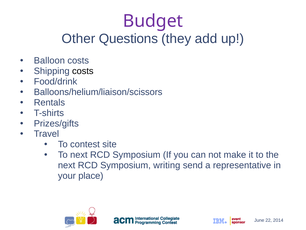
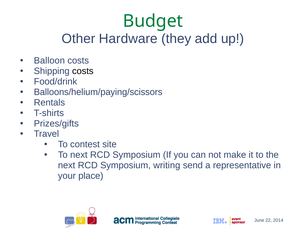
Budget colour: purple -> green (153, 21)
Questions: Questions -> Hardware (128, 39)
Balloons/helium/liaison/scissors: Balloons/helium/liaison/scissors -> Balloons/helium/paying/scissors (98, 92)
